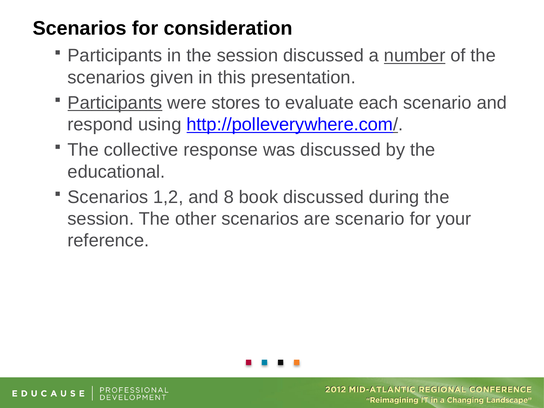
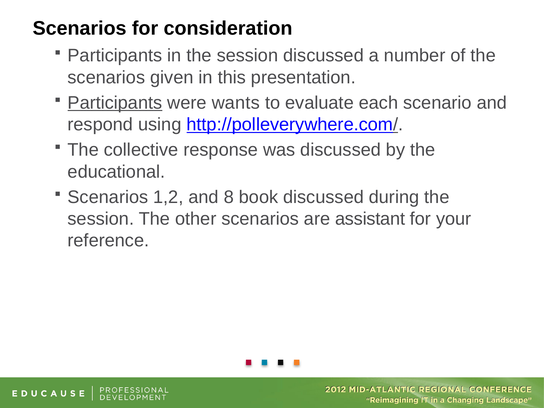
number underline: present -> none (415, 56)
stores: stores -> wants (236, 103)
are scenario: scenario -> assistant (370, 219)
